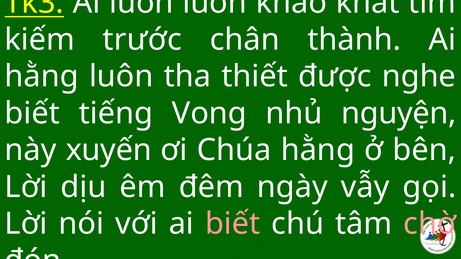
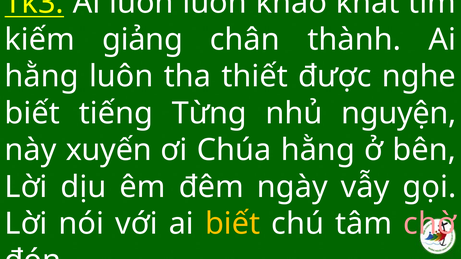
trước: trước -> giảng (143, 40)
Vong: Vong -> Từng (209, 113)
biết colour: pink -> yellow (233, 224)
